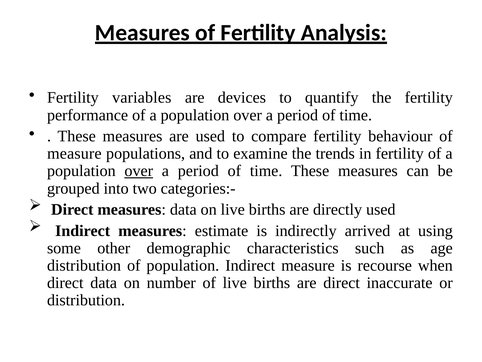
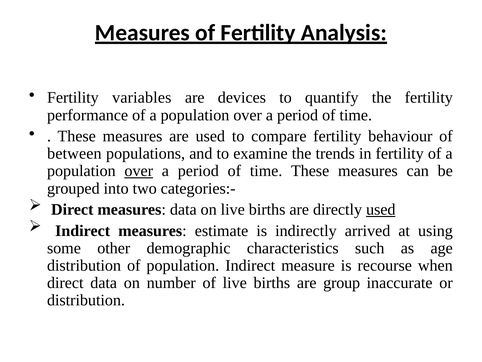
measure: measure -> between (74, 153)
used underline: none -> present (381, 209)
are direct: direct -> group (342, 283)
